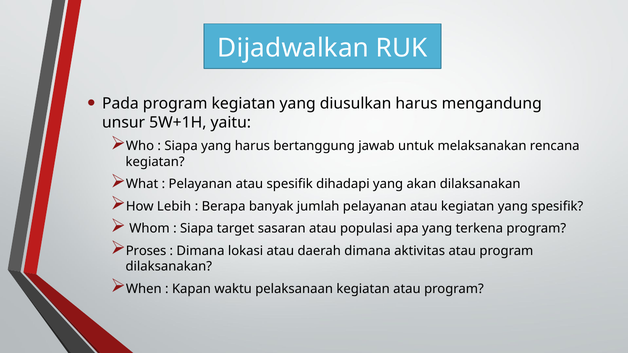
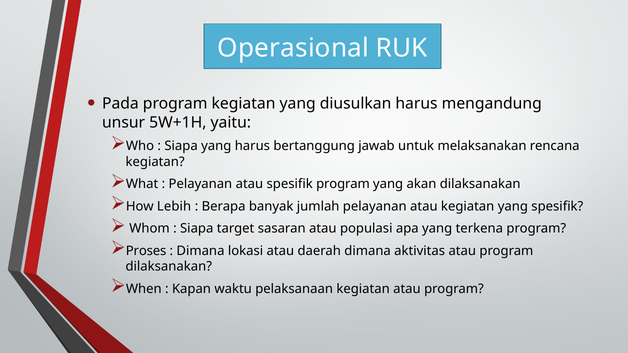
Dijadwalkan: Dijadwalkan -> Operasional (293, 48)
spesifik dihadapi: dihadapi -> program (343, 184)
